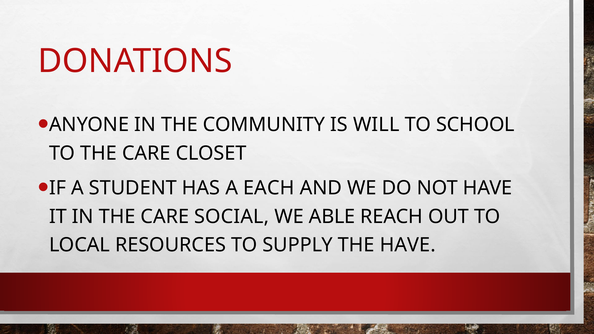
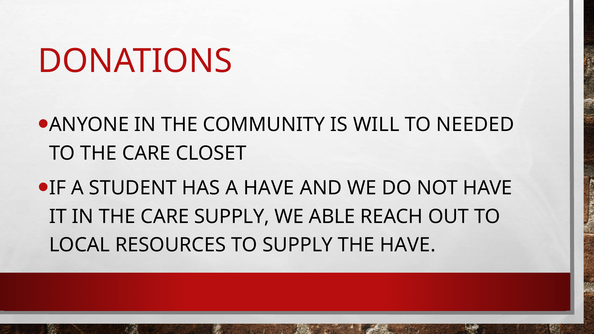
SCHOOL: SCHOOL -> NEEDED (475, 125)
A EACH: EACH -> HAVE (269, 188)
CARE SOCIAL: SOCIAL -> SUPPLY (232, 217)
